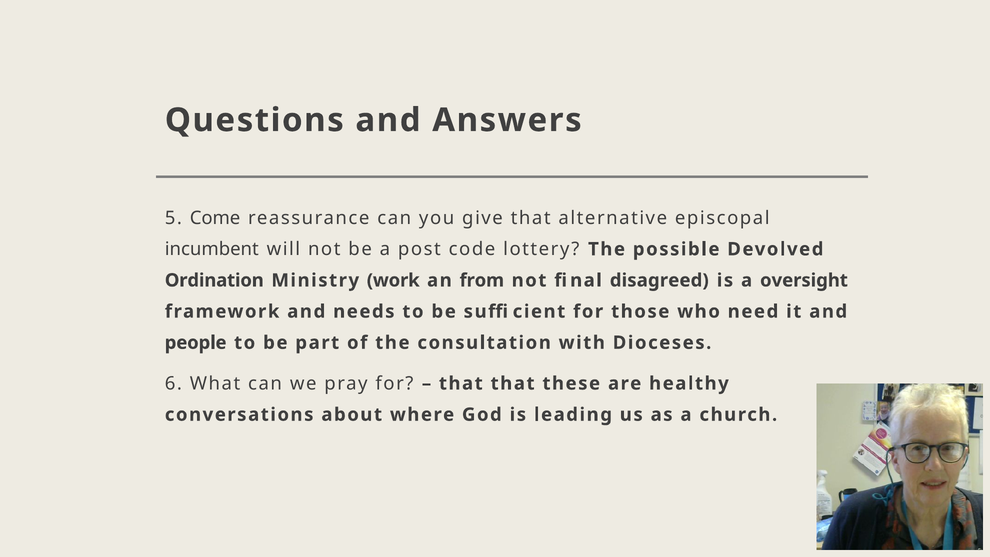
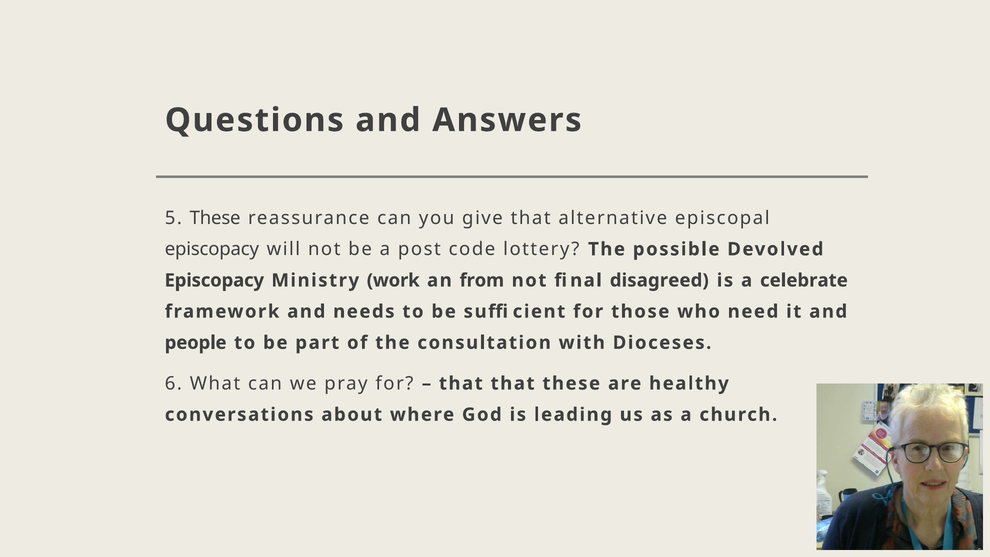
5 Come: Come -> These (215, 218)
incumbent: incumbent -> episcopacy (212, 249)
Ordination: Ordination -> Episcopacy (214, 280)
oversight: oversight -> celebrate (804, 280)
